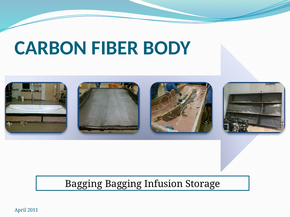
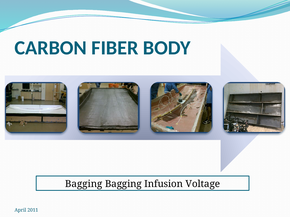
Storage: Storage -> Voltage (203, 184)
